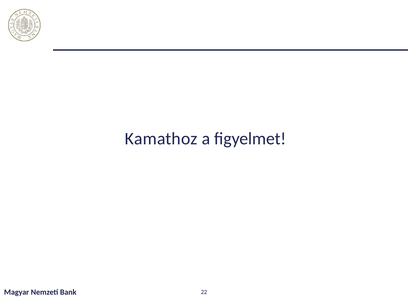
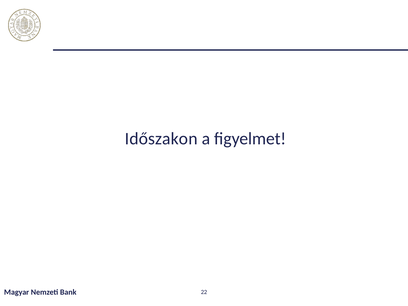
Kamathoz: Kamathoz -> Időszakon (161, 139)
